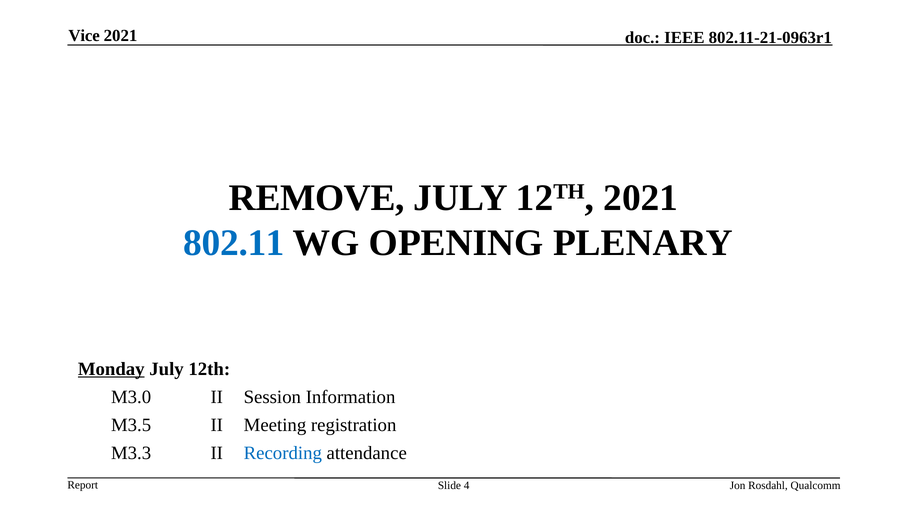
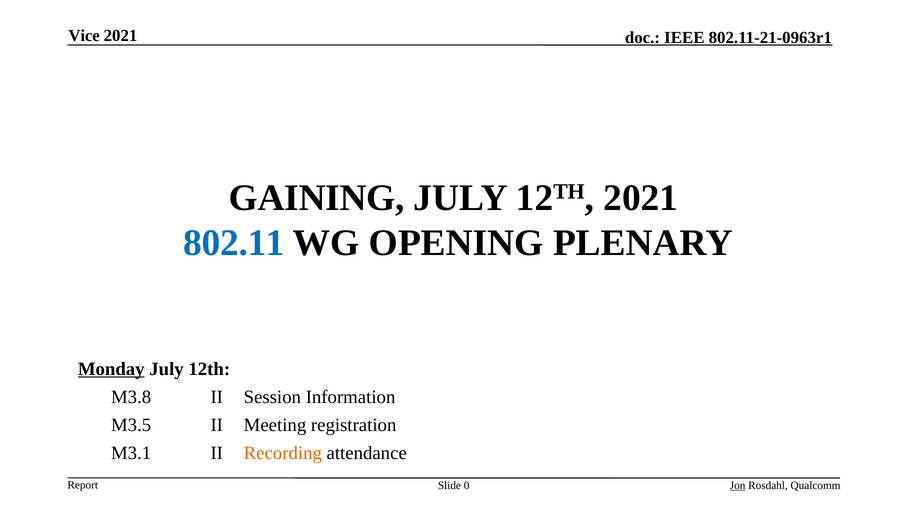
REMOVE: REMOVE -> GAINING (317, 198)
M3.0: M3.0 -> M3.8 (131, 397)
M3.3: M3.3 -> M3.1 (131, 454)
Recording colour: blue -> orange (283, 454)
4: 4 -> 0 (467, 486)
Jon underline: none -> present (738, 486)
